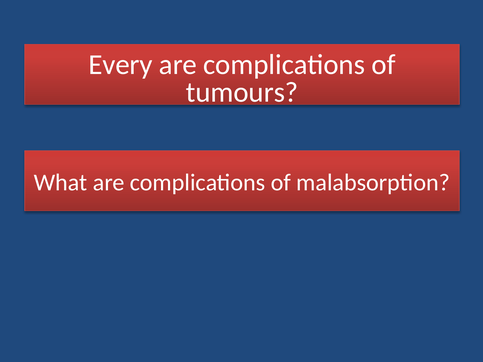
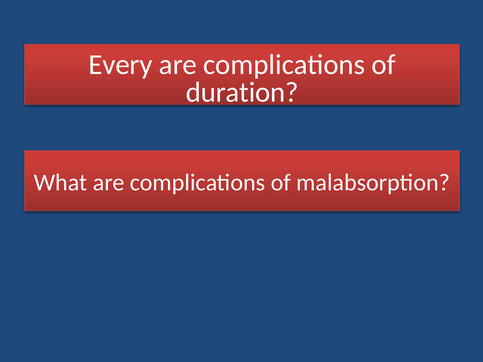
tumours: tumours -> duration (242, 93)
